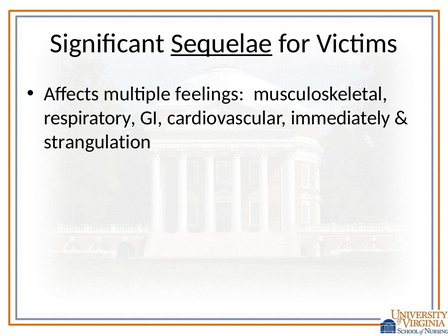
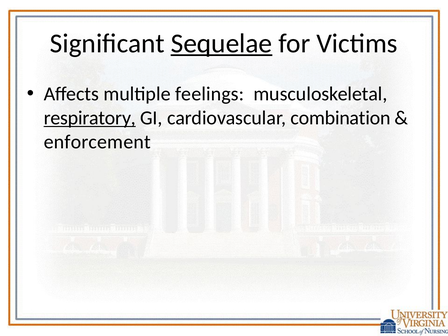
respiratory underline: none -> present (90, 118)
immediately: immediately -> combination (341, 118)
strangulation: strangulation -> enforcement (97, 142)
